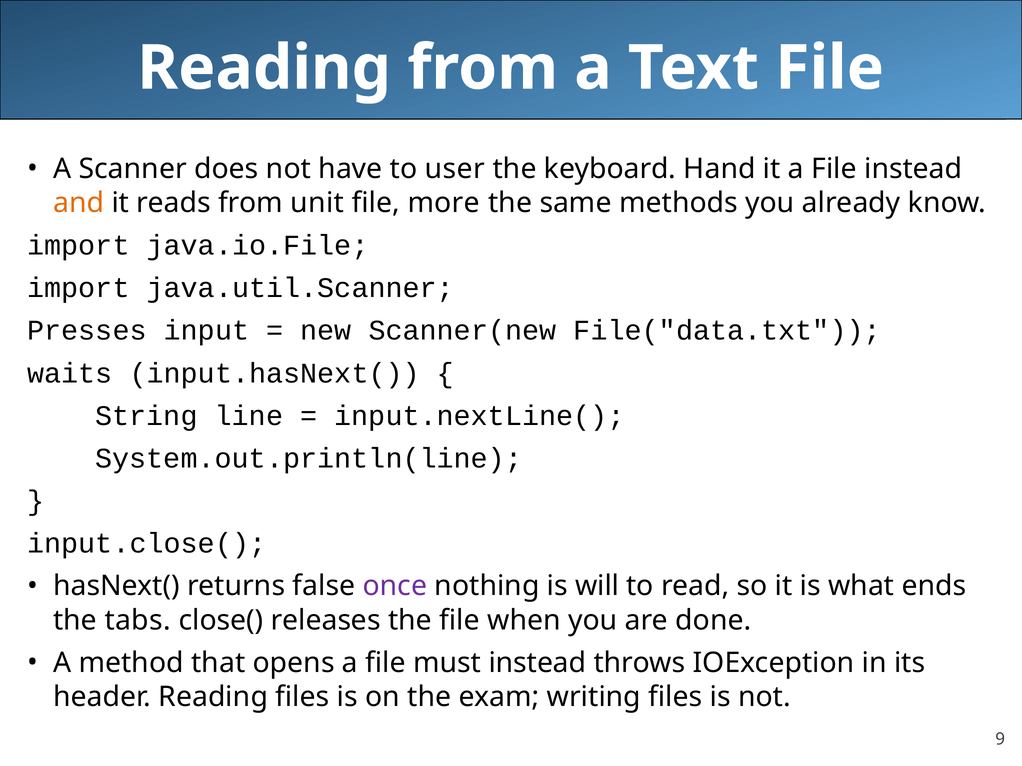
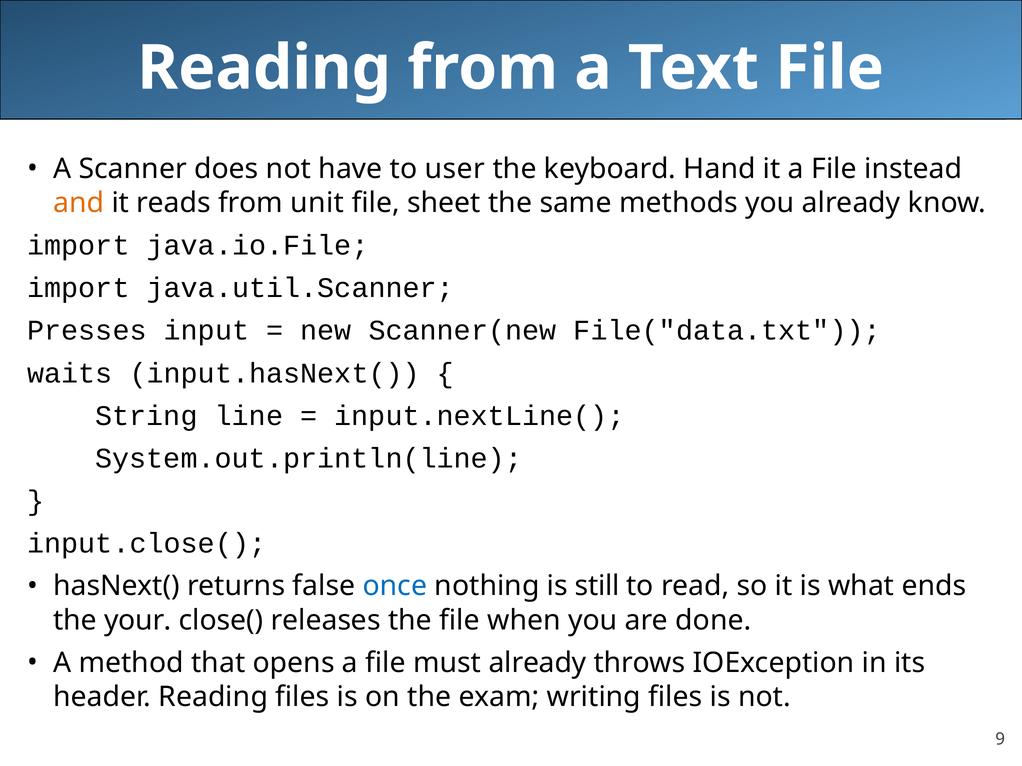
more: more -> sheet (444, 203)
once colour: purple -> blue (395, 586)
will: will -> still (597, 586)
tabs: tabs -> your (138, 621)
must instead: instead -> already (538, 663)
